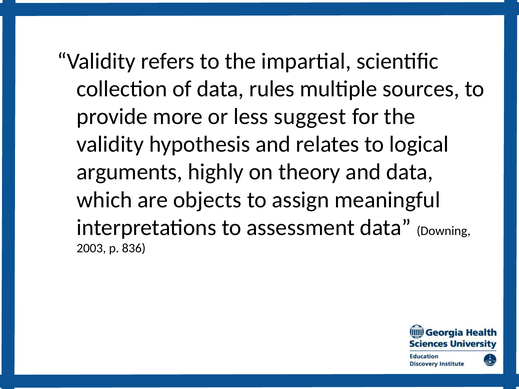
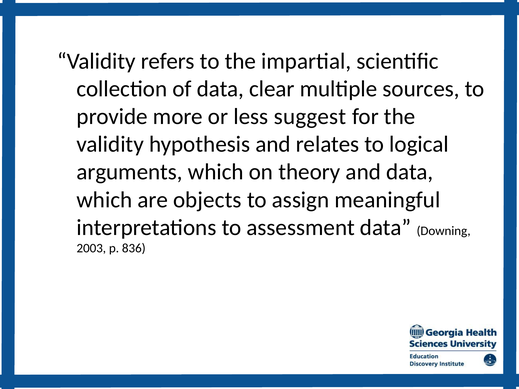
rules: rules -> clear (272, 89)
arguments highly: highly -> which (216, 172)
